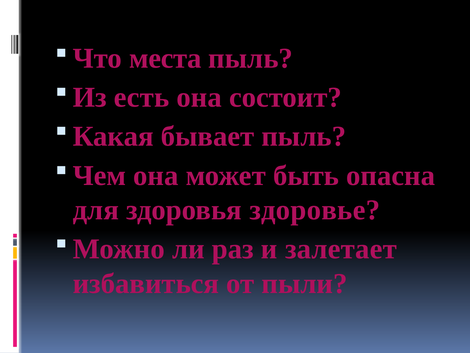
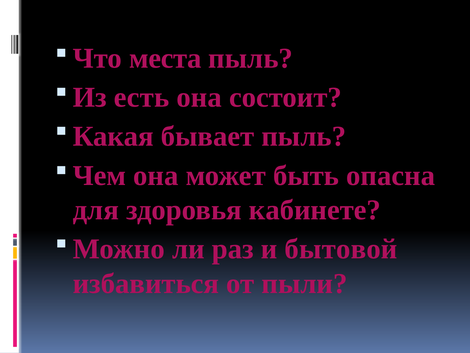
здоровье: здоровье -> кабинете (315, 210)
залетает: залетает -> бытовой (341, 249)
